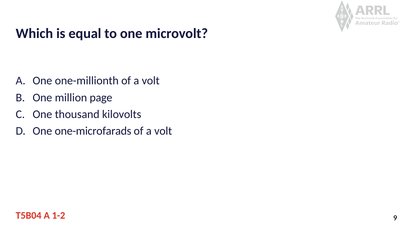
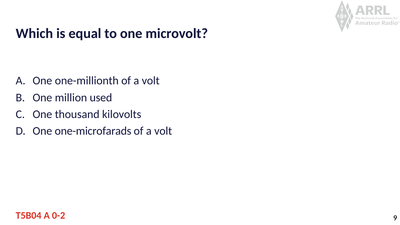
page: page -> used (101, 98)
1-2: 1-2 -> 0-2 (59, 215)
